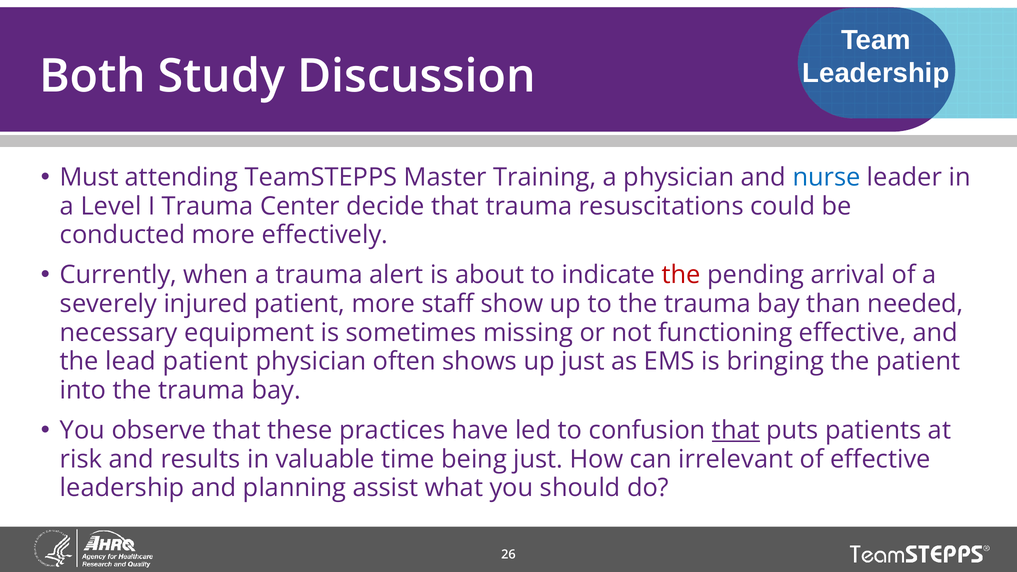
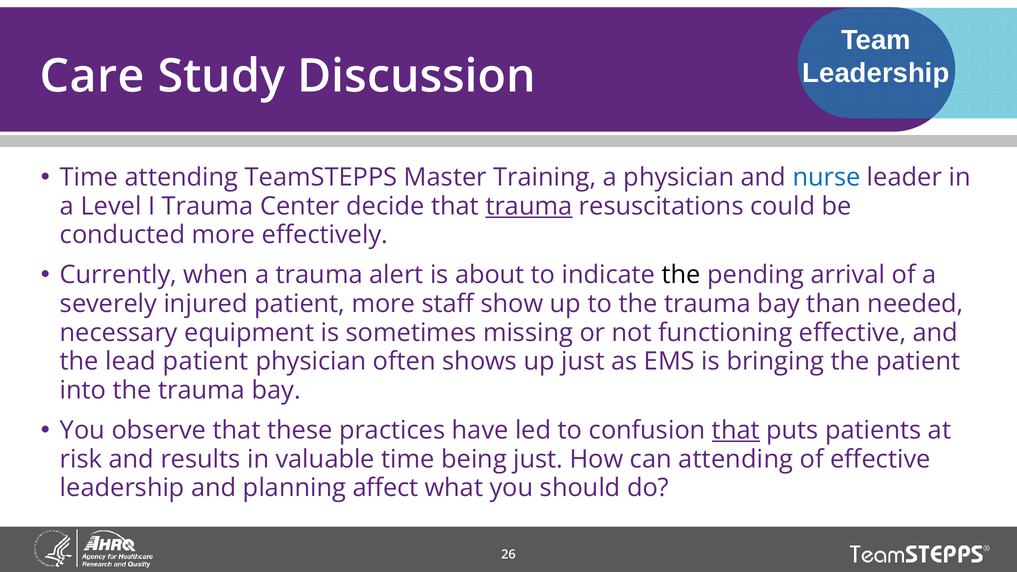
Both: Both -> Care (92, 77)
Must: Must -> Time (89, 177)
trauma underline: none -> present (529, 206)
the colour: red -> black (681, 275)
can irrelevant: irrelevant -> attending (736, 459)
assist: assist -> affect (385, 488)
